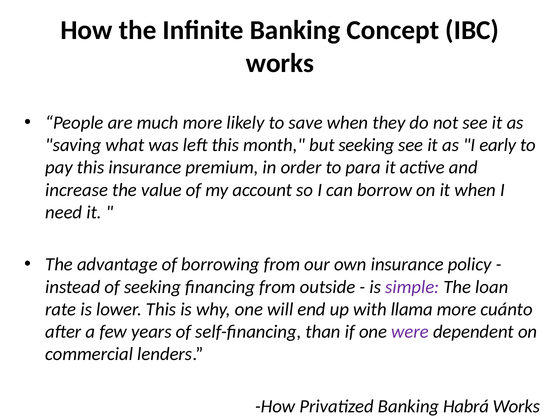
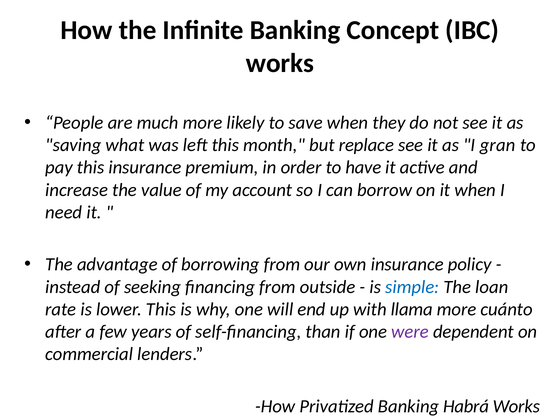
but seeking: seeking -> replace (366, 145)
early: early -> gran (498, 145)
para: para -> have (363, 167)
simple colour: purple -> blue (412, 287)
